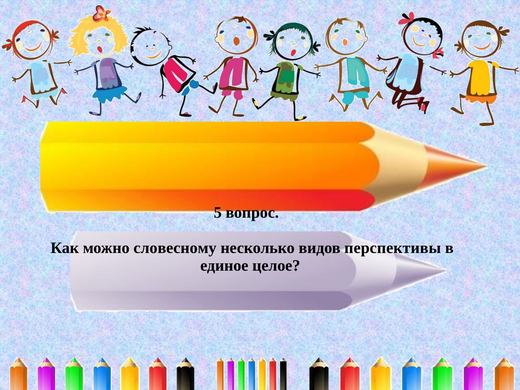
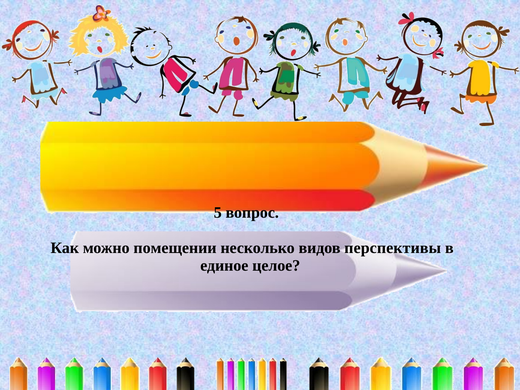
словесному: словесному -> помещении (175, 248)
